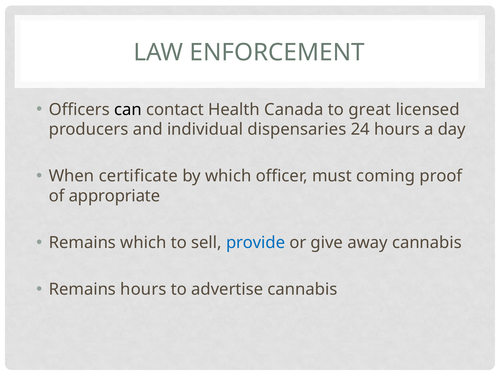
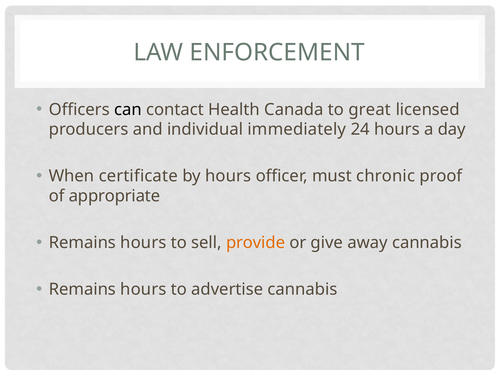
dispensaries: dispensaries -> immediately (297, 129)
by which: which -> hours (228, 176)
coming: coming -> chronic (386, 176)
which: which -> hours (143, 243)
provide colour: blue -> orange (256, 243)
